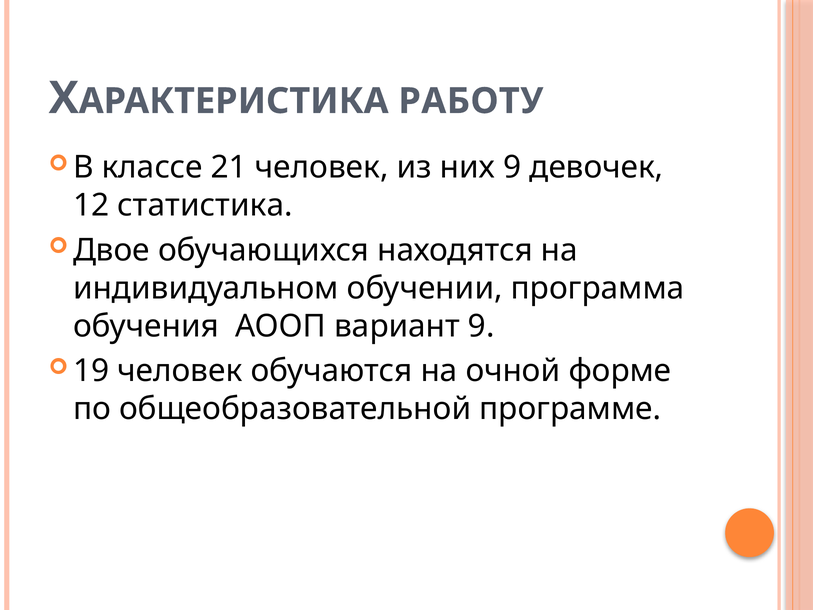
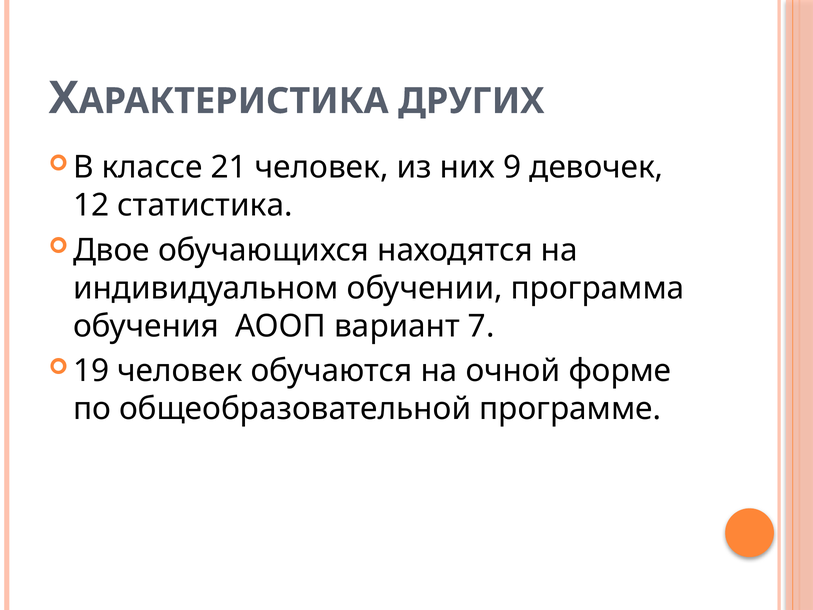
РАБОТУ: РАБОТУ -> ДРУГИХ (471, 101)
вариант 9: 9 -> 7 (481, 326)
